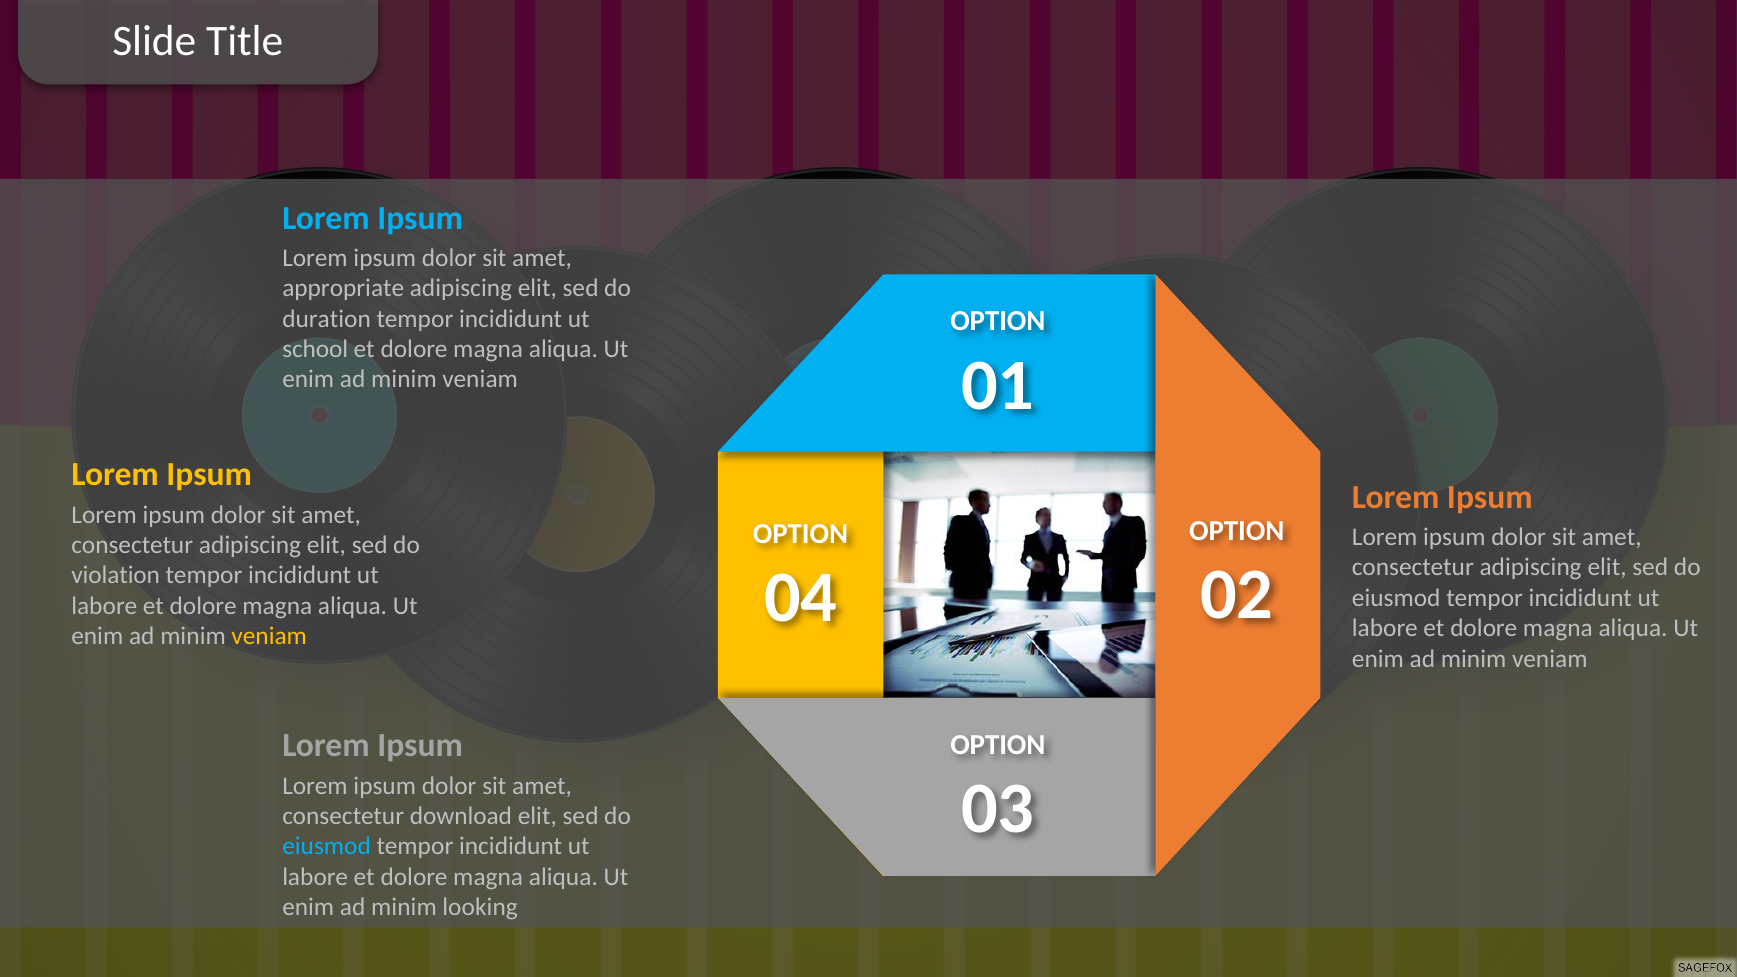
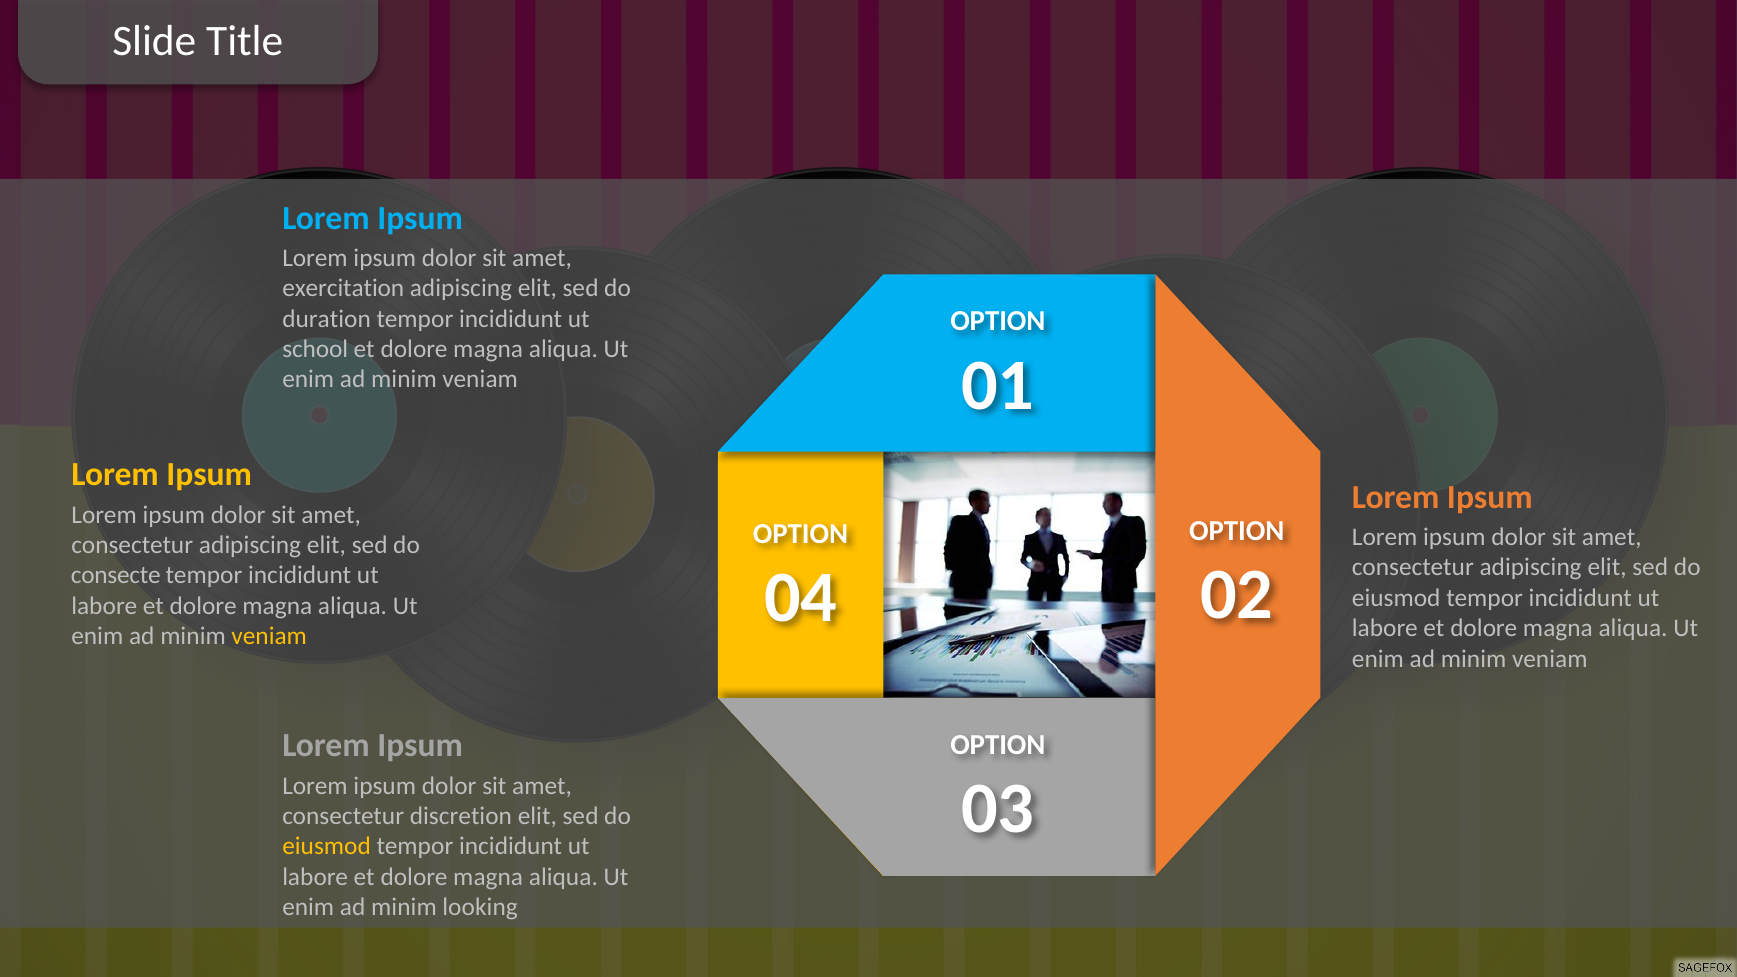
appropriate: appropriate -> exercitation (343, 288)
violation: violation -> consecte (116, 576)
download: download -> discretion (461, 816)
eiusmod colour: light blue -> yellow (327, 847)
